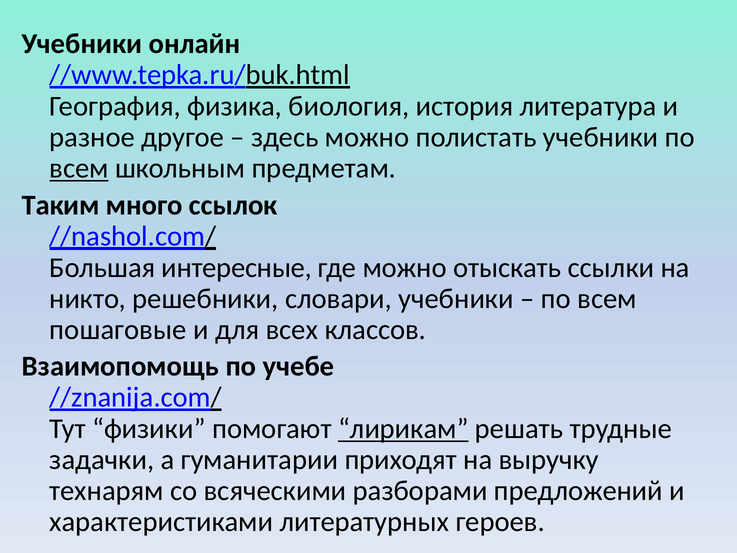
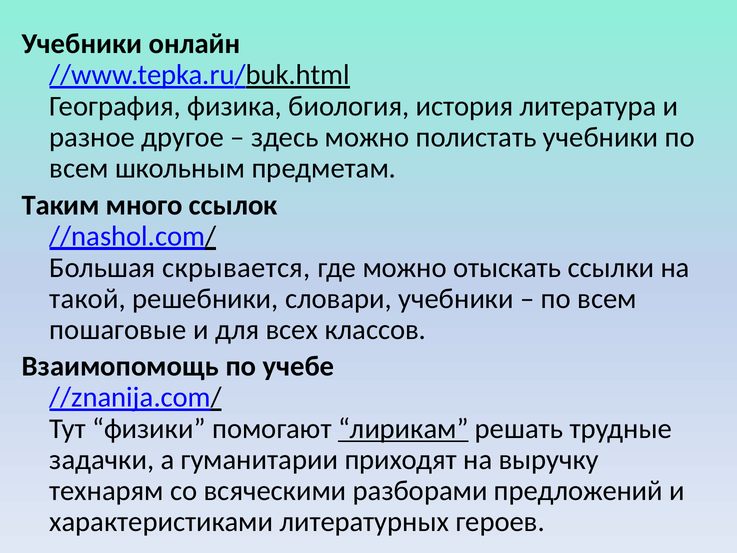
всем underline: present -> none (79, 168)
интересные: интересные -> скрывается (236, 268)
никто: никто -> такой (88, 299)
